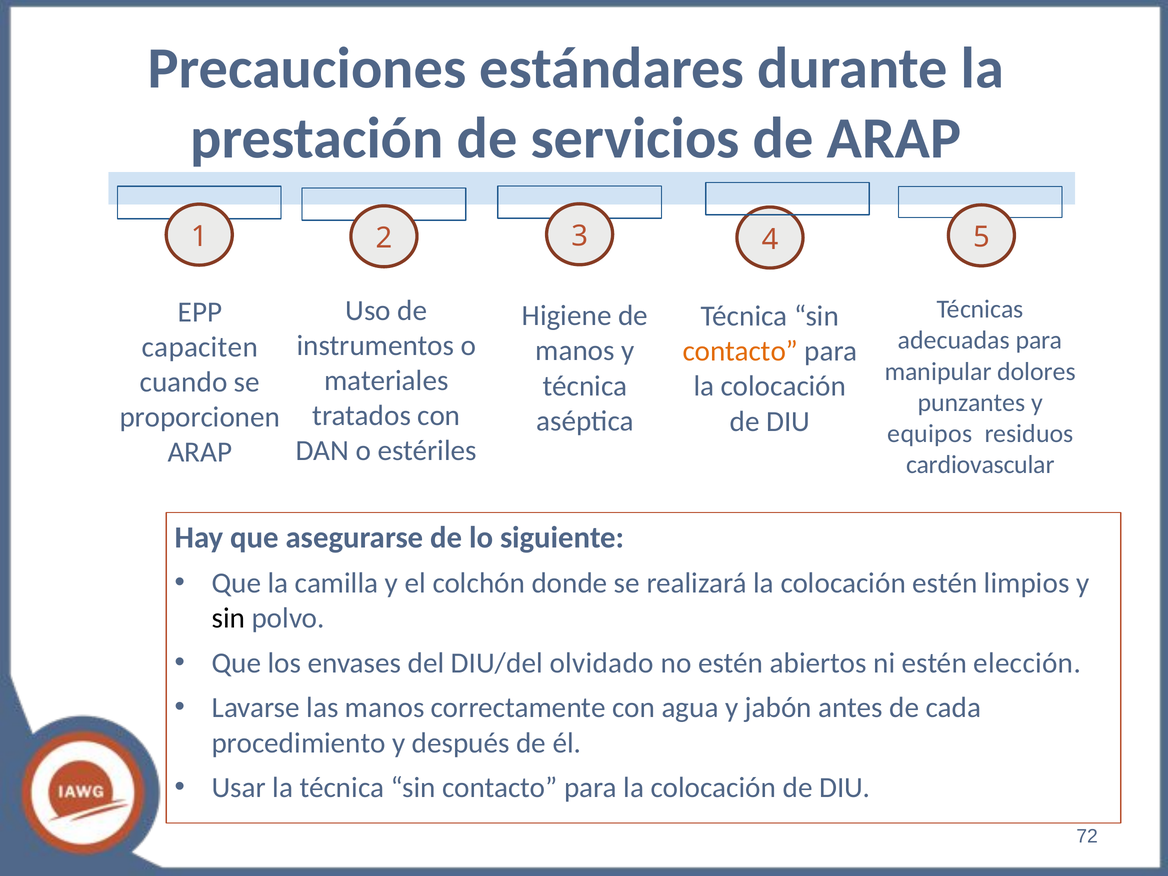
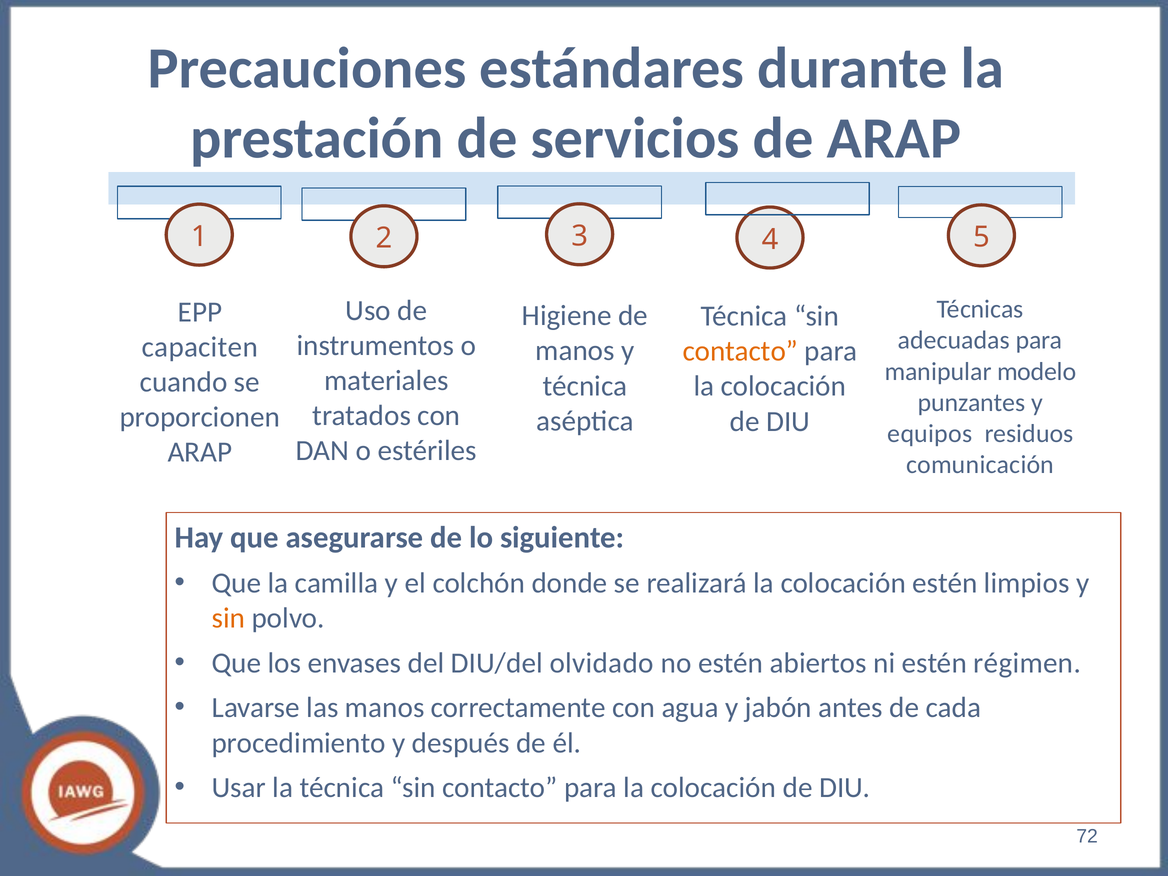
dolores: dolores -> modelo (1037, 371)
cardiovascular: cardiovascular -> comunicación (980, 465)
sin colour: black -> orange (228, 618)
elección: elección -> régimen (1027, 663)
